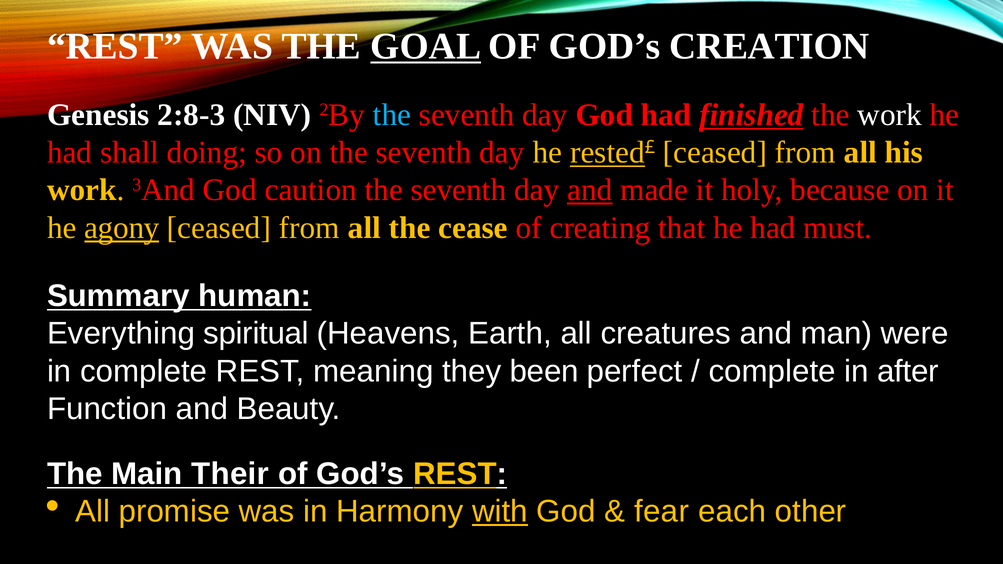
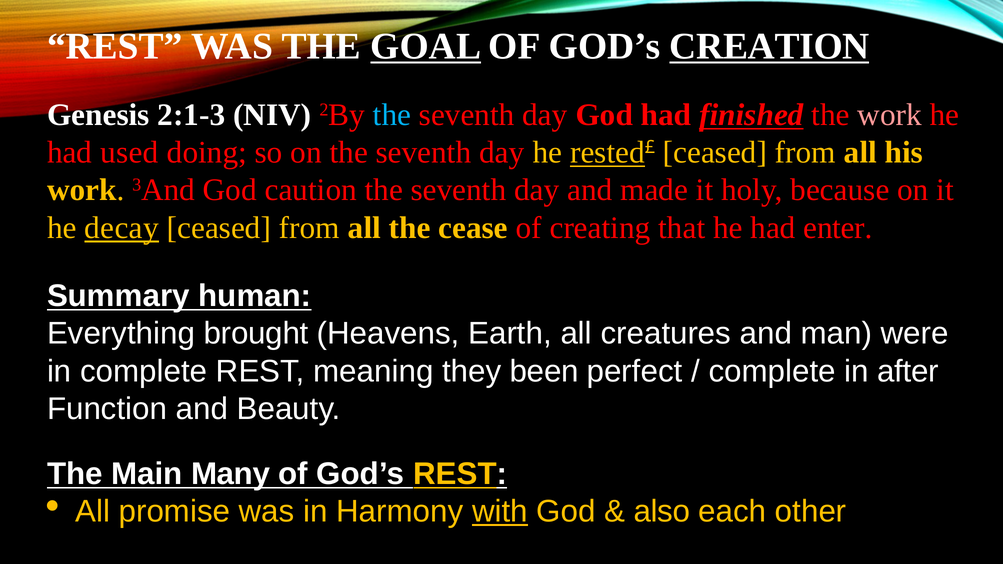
CREATION underline: none -> present (770, 46)
2:8-3: 2:8-3 -> 2:1-3 (191, 115)
work colour: white -> pink (890, 115)
shall: shall -> used (129, 153)
and underline: present -> none (590, 190)
agony: agony -> decay (122, 228)
must: must -> enter (838, 228)
spiritual: spiritual -> brought (256, 334)
Their: Their -> Many (231, 474)
fear: fear -> also (662, 512)
